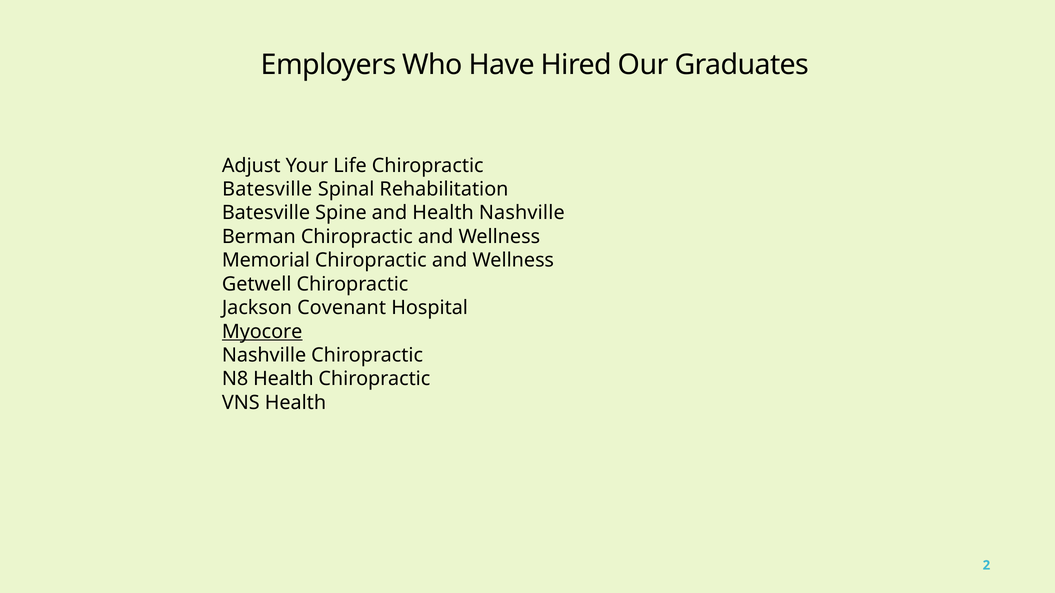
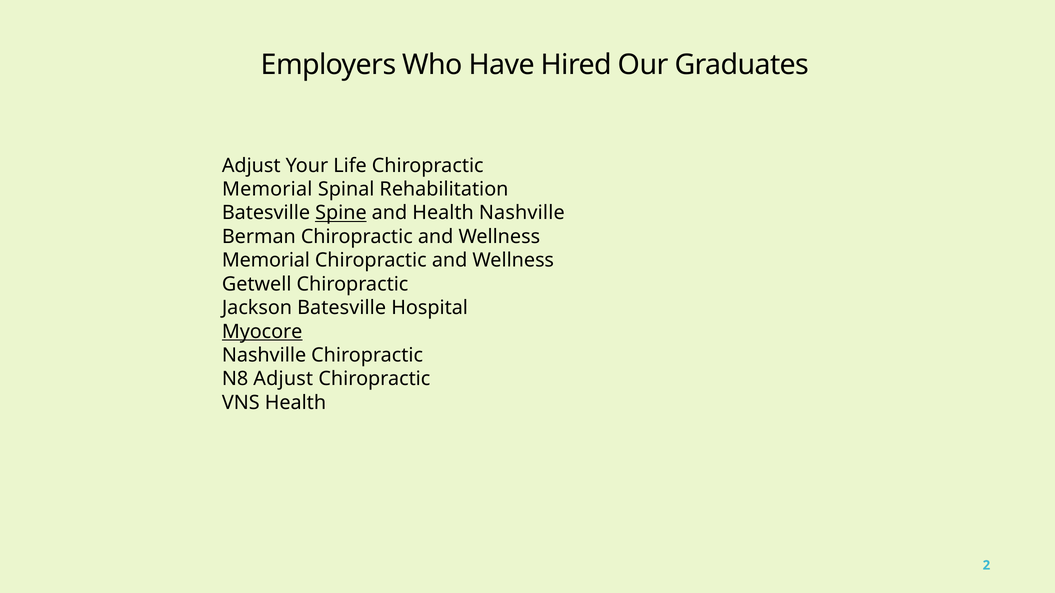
Batesville: Batesville -> Memorial (267, 189)
Spine underline: none -> present (341, 213)
Jackson Covenant: Covenant -> Batesville (342, 308)
N8 Health: Health -> Adjust (283, 379)
